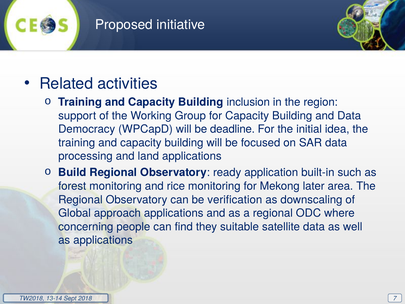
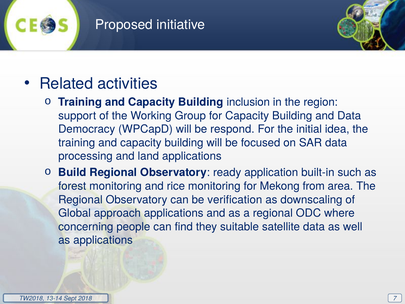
deadline: deadline -> respond (232, 129)
later: later -> from (314, 186)
